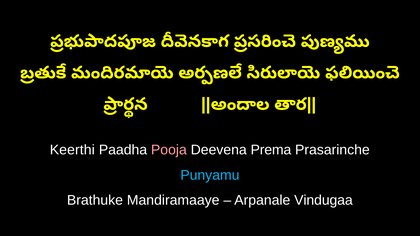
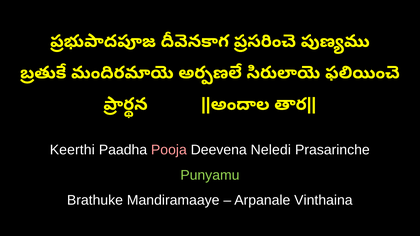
Prema: Prema -> Neledi (271, 150)
Punyamu colour: light blue -> light green (210, 175)
Vindugaa: Vindugaa -> Vinthaina (323, 200)
